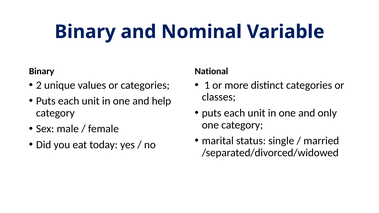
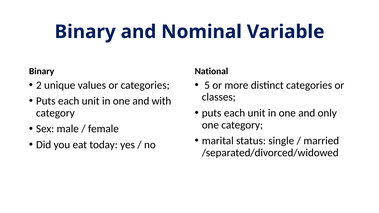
1: 1 -> 5 (207, 85)
help: help -> with (161, 101)
